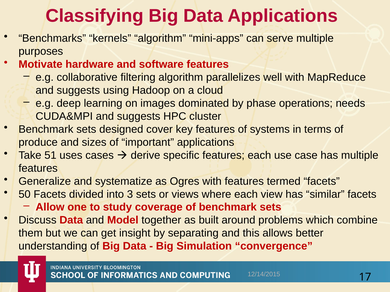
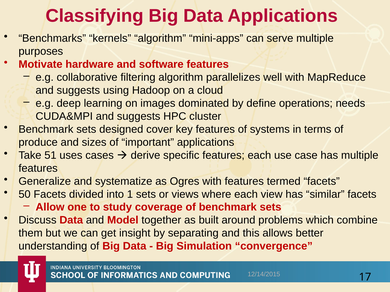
phase: phase -> define (261, 103)
3: 3 -> 1 (130, 195)
